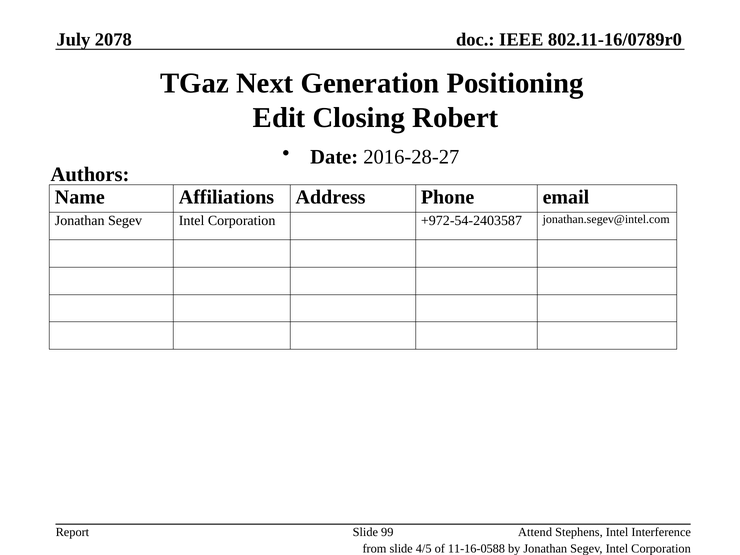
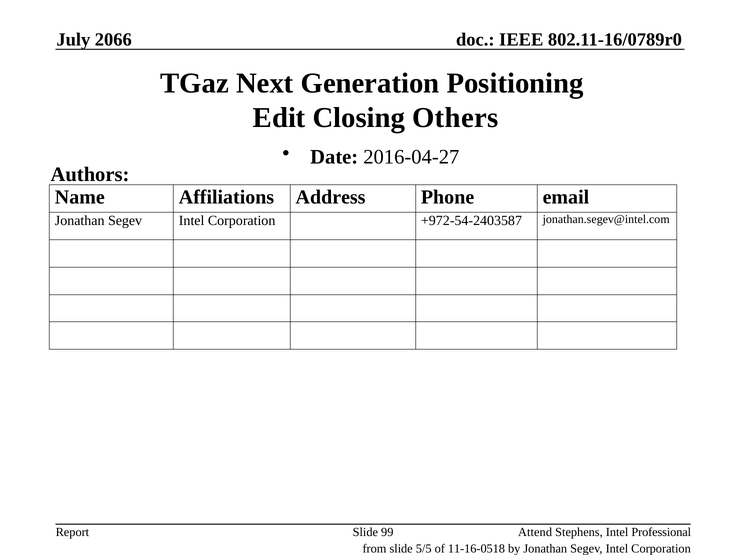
2078: 2078 -> 2066 (113, 39)
Robert: Robert -> Others (455, 118)
2016-28-27: 2016-28-27 -> 2016-04-27 (411, 157)
Interference: Interference -> Professional (661, 532)
4/5: 4/5 -> 5/5 (424, 548)
11-16-0588: 11-16-0588 -> 11-16-0518 (476, 548)
